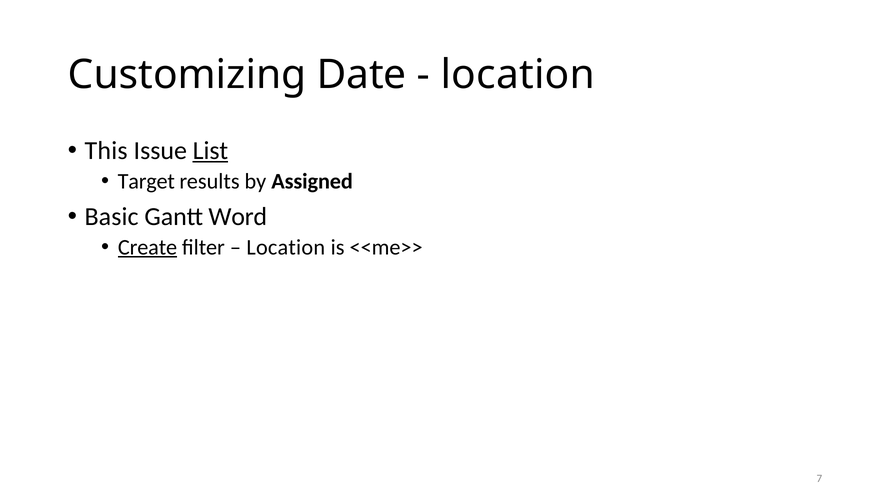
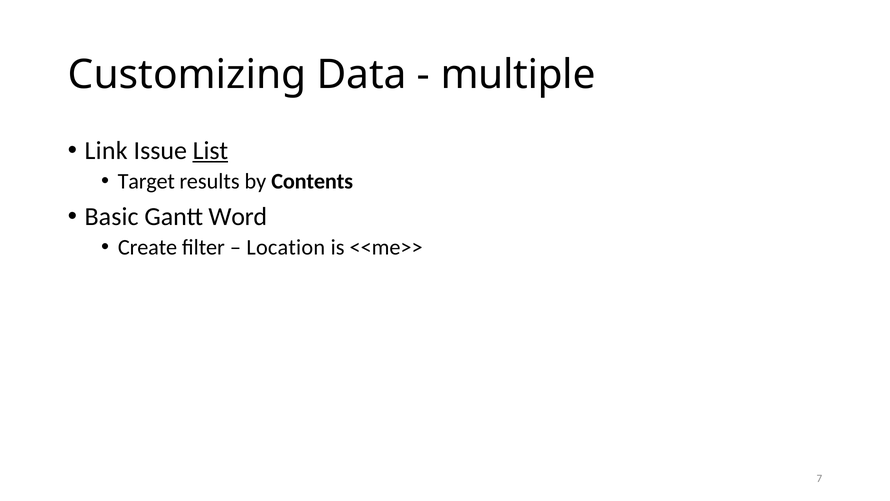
Date: Date -> Data (362, 75)
location: location -> multiple (518, 75)
This: This -> Link (106, 150)
Assigned: Assigned -> Contents (312, 181)
Create underline: present -> none (148, 247)
